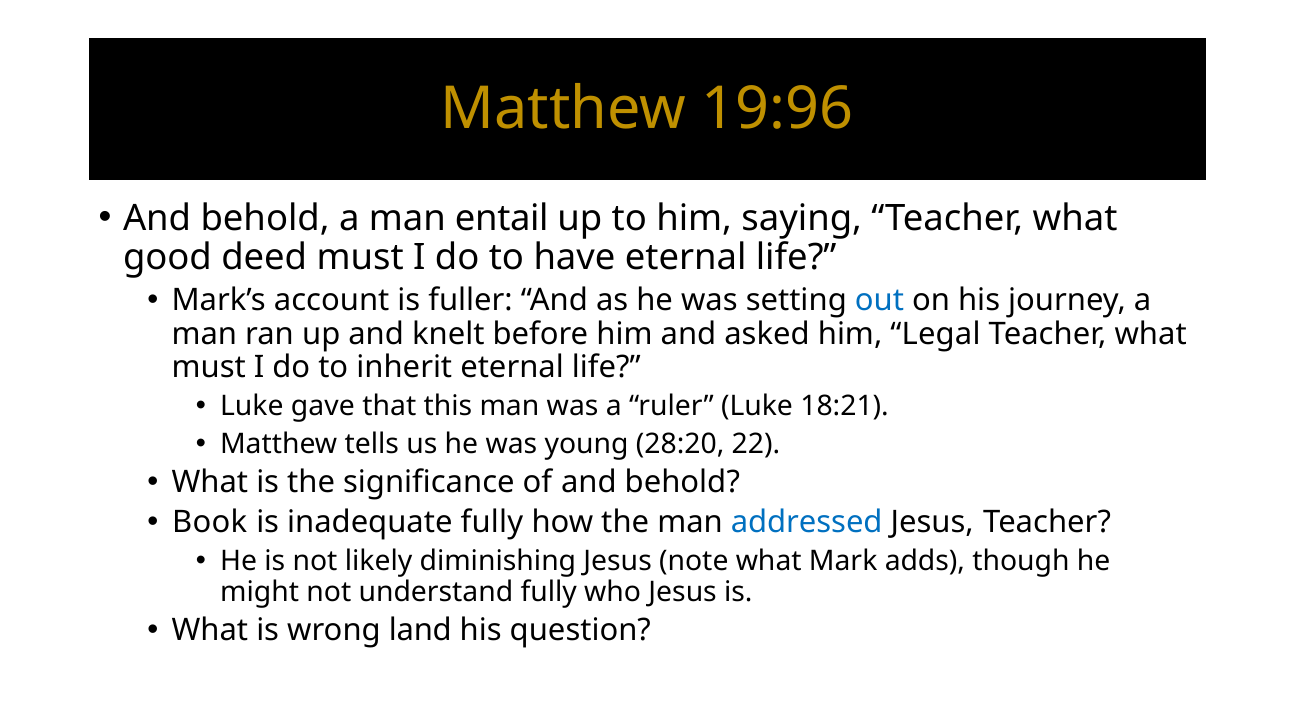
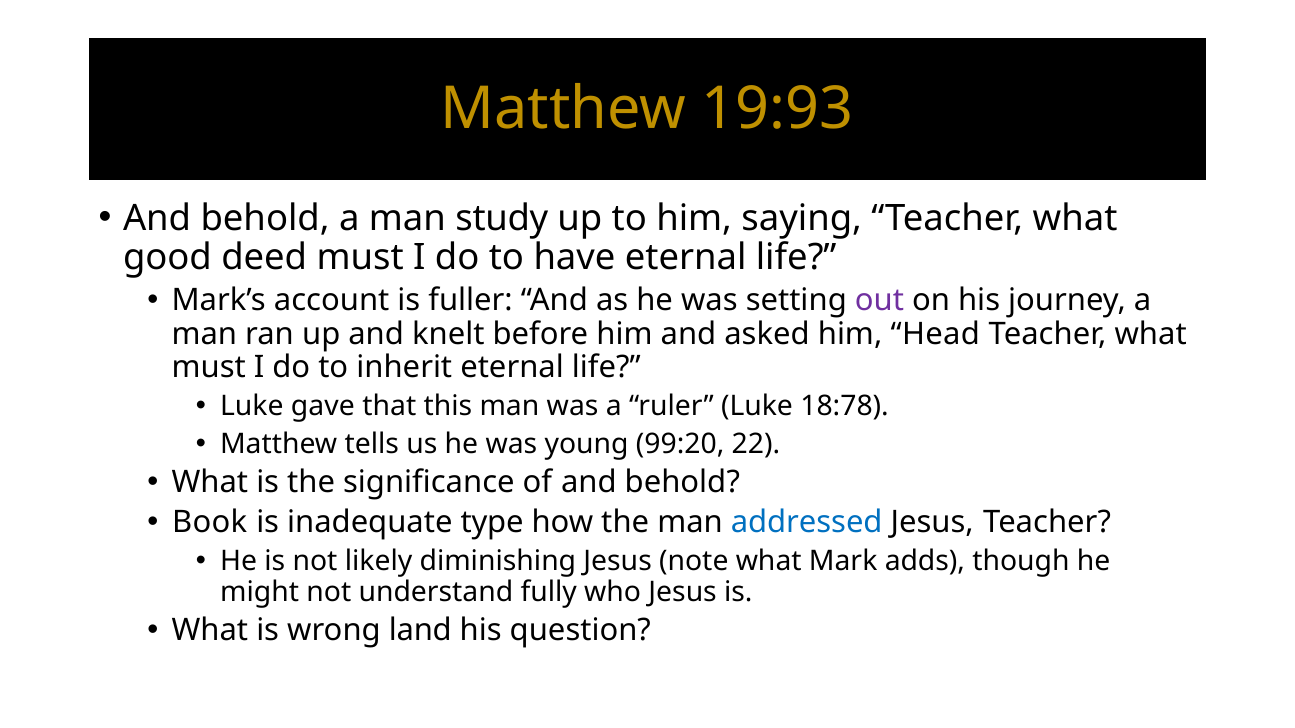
19:96: 19:96 -> 19:93 (778, 109)
entail: entail -> study (502, 218)
out colour: blue -> purple (879, 301)
Legal: Legal -> Head (935, 334)
18:21: 18:21 -> 18:78 (845, 407)
28:20: 28:20 -> 99:20 (680, 444)
inadequate fully: fully -> type (492, 523)
